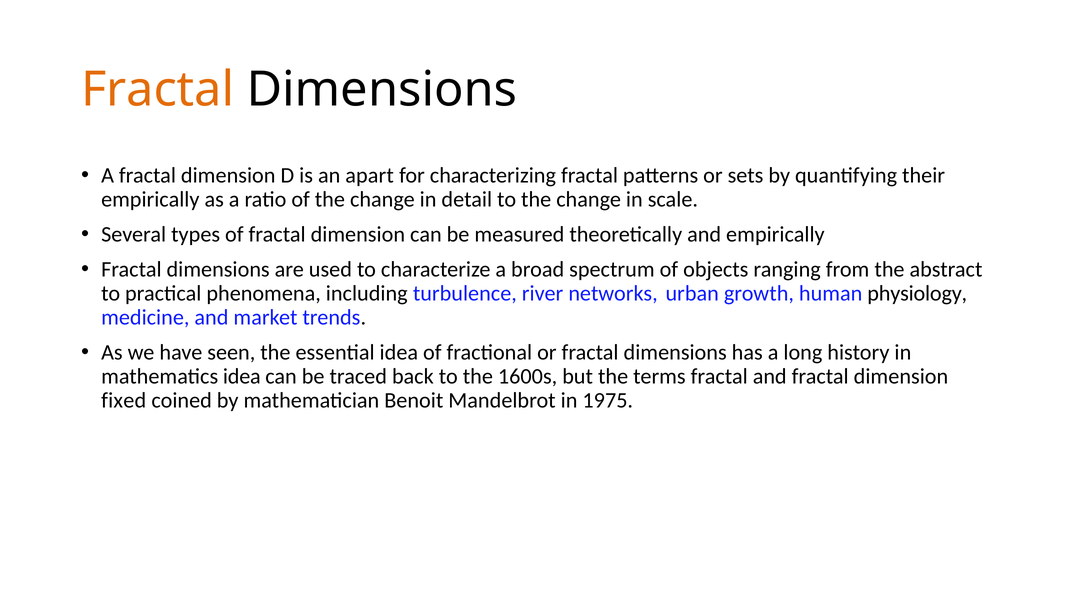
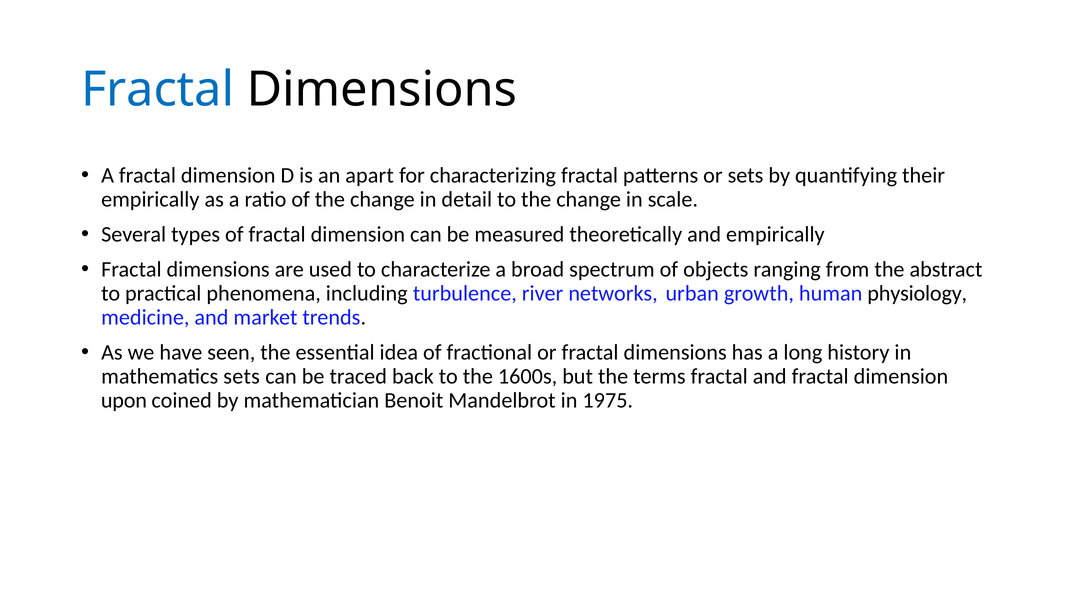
Fractal colour: orange -> blue (158, 89)
mathematics idea: idea -> sets (242, 377)
fixed: fixed -> upon (124, 401)
